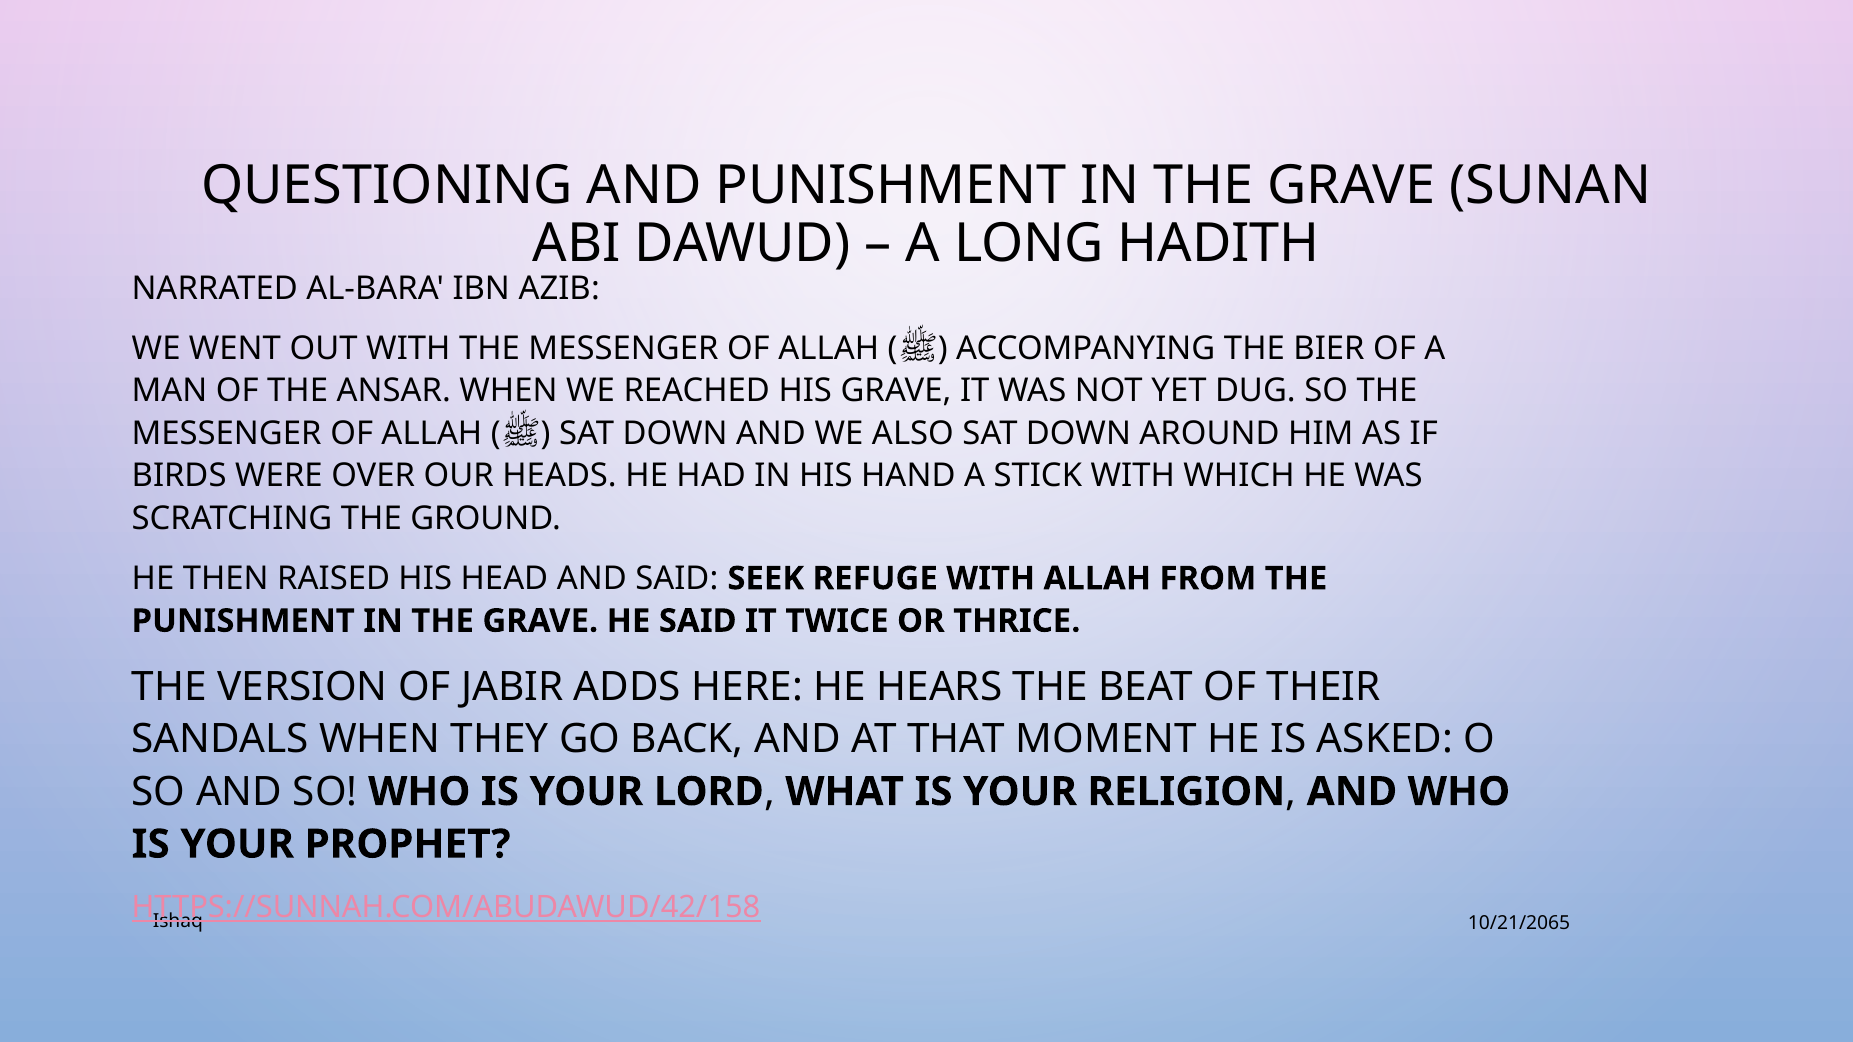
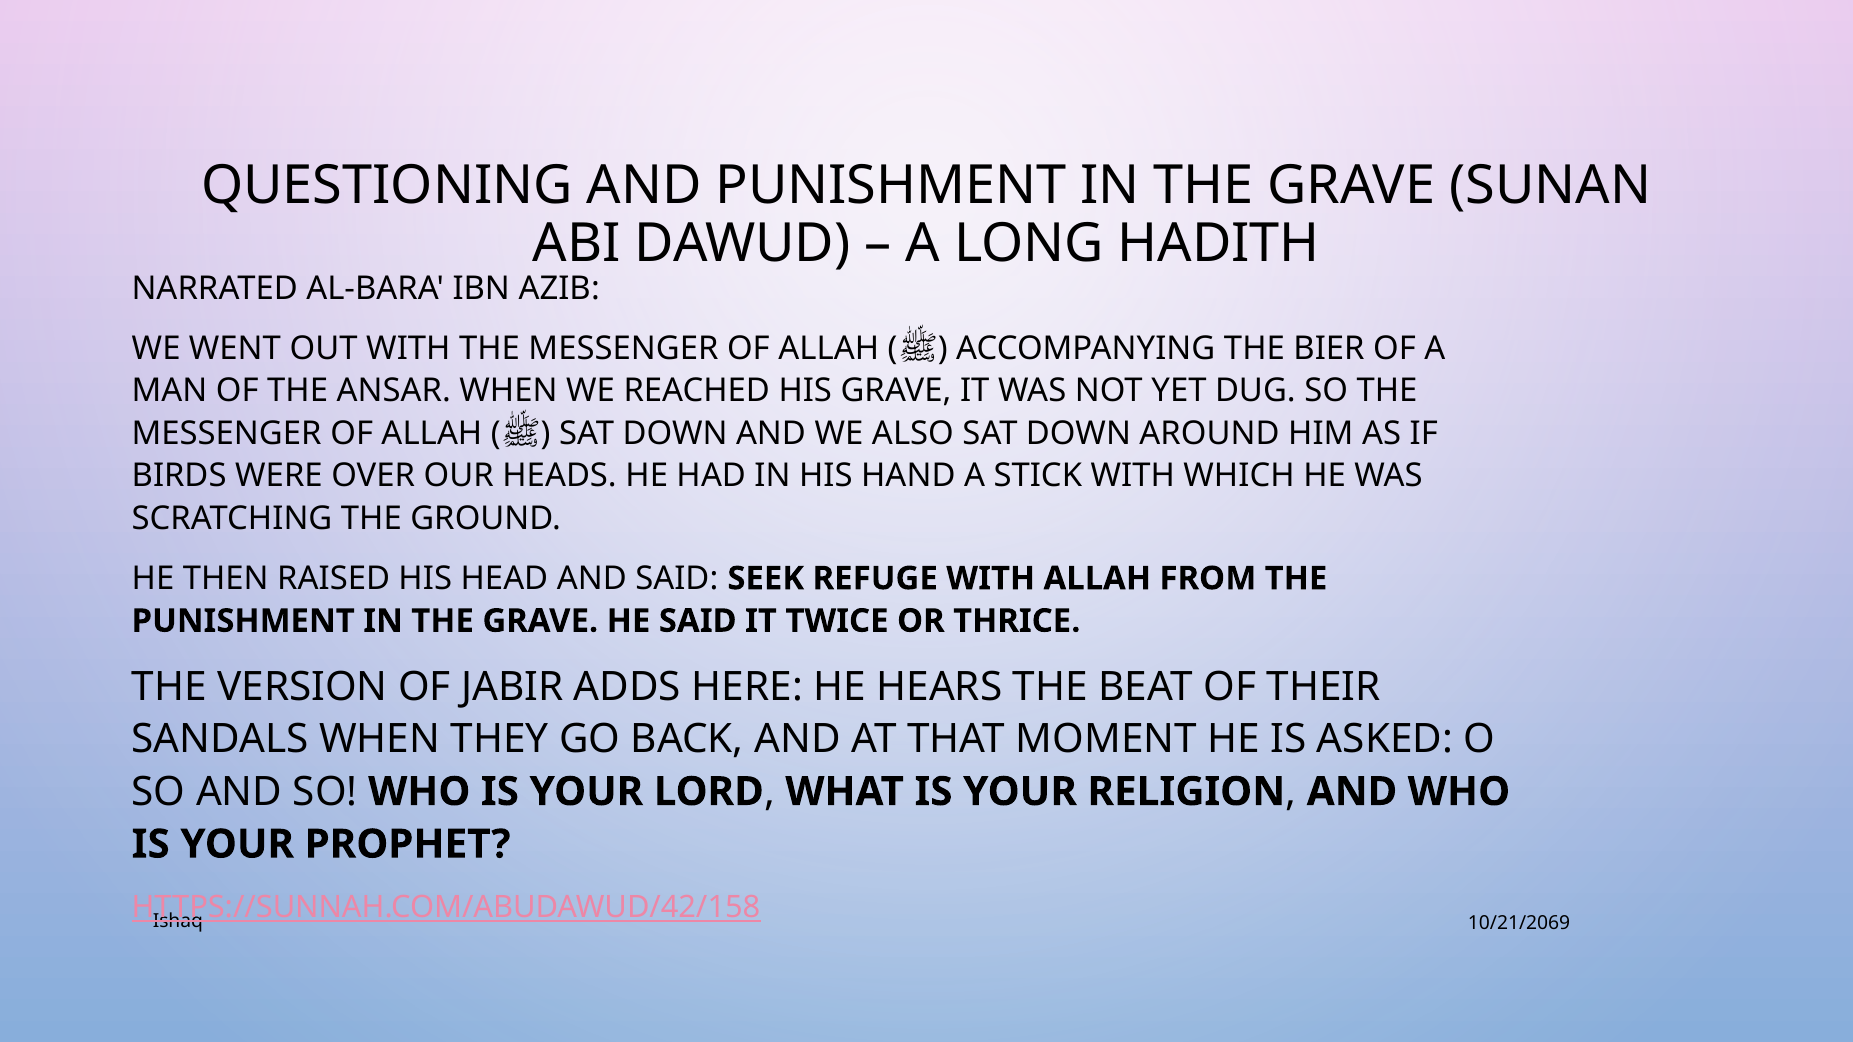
10/21/2065: 10/21/2065 -> 10/21/2069 (1519, 923)
